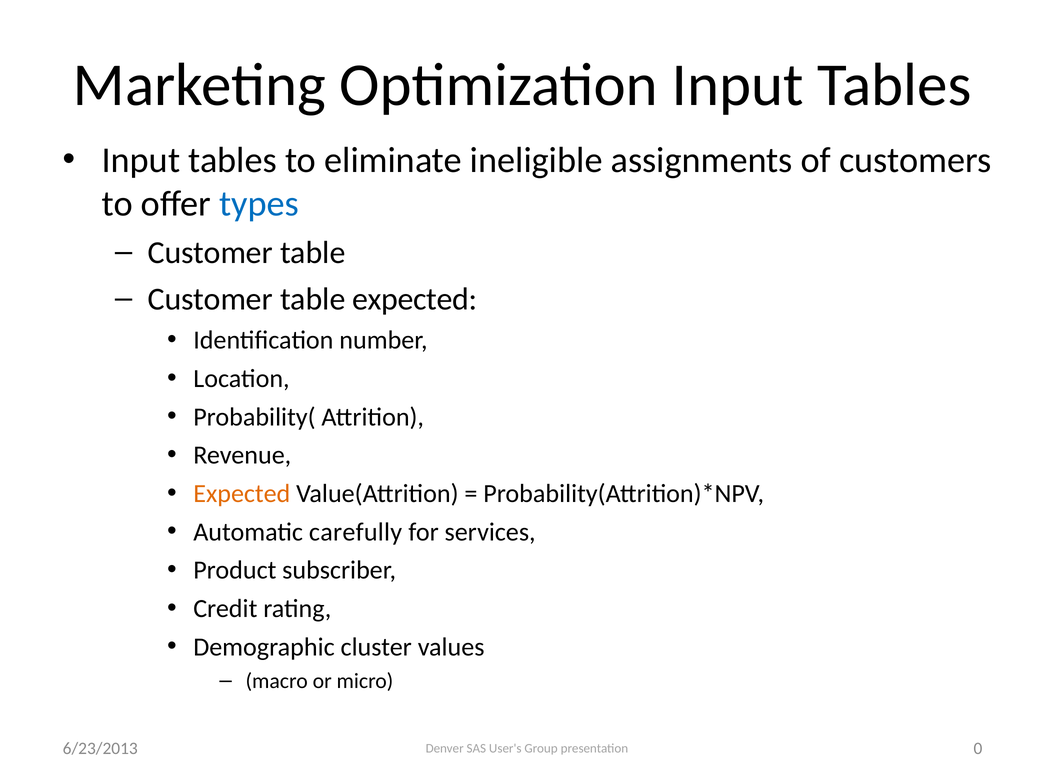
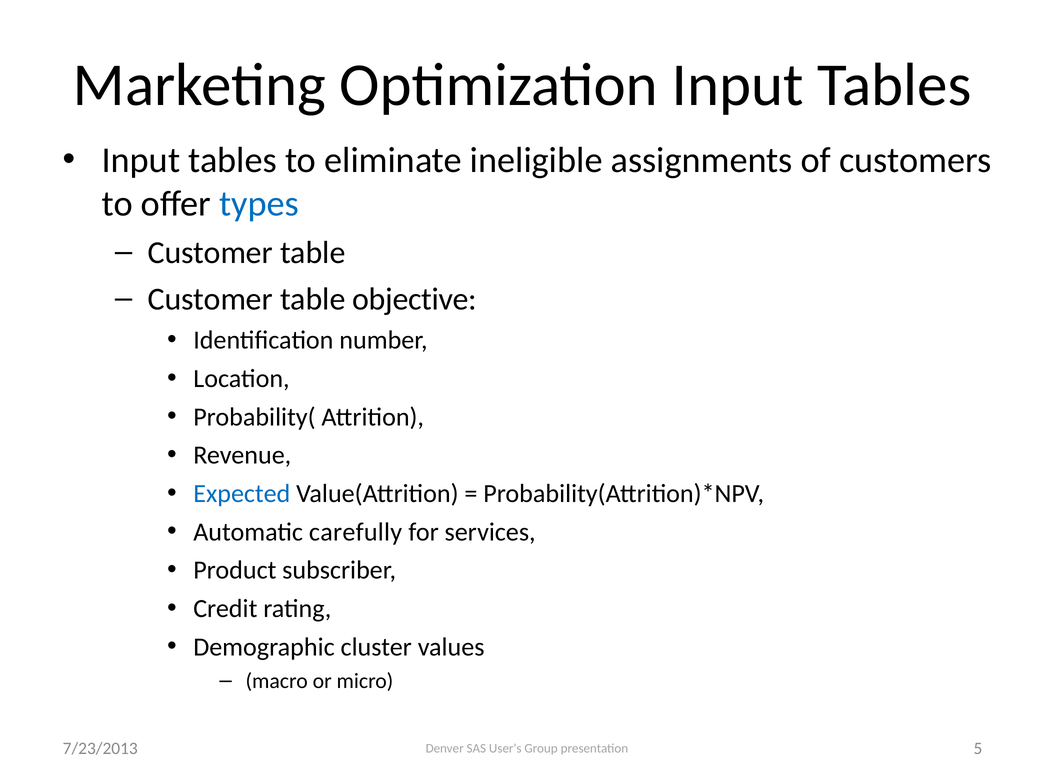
table expected: expected -> objective (415, 299)
Expected colour: orange -> blue (242, 493)
6/23/2013: 6/23/2013 -> 7/23/2013 (100, 748)
0: 0 -> 5 (978, 748)
